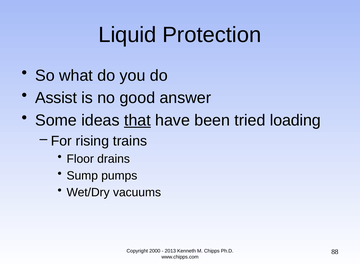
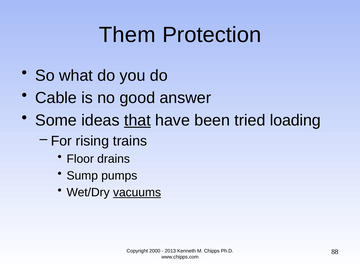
Liquid: Liquid -> Them (127, 35)
Assist: Assist -> Cable (56, 98)
vacuums underline: none -> present (137, 192)
